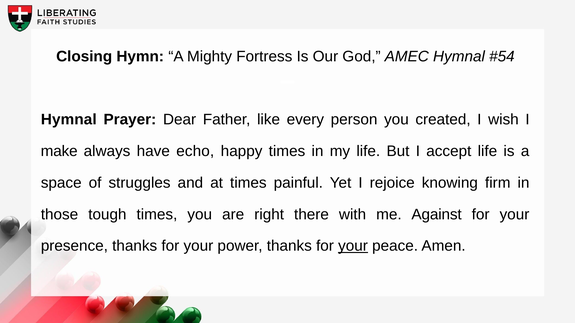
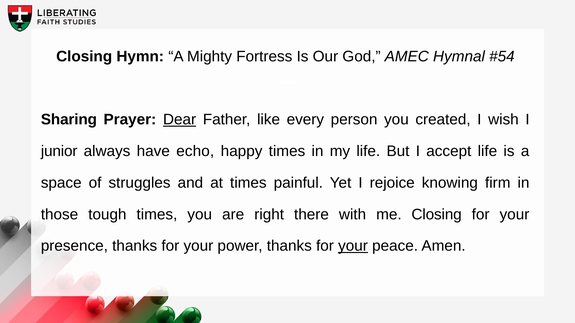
Hymnal: Hymnal -> Sharing (69, 120)
Dear underline: none -> present (180, 120)
make: make -> junior (59, 151)
me Against: Against -> Closing (437, 215)
